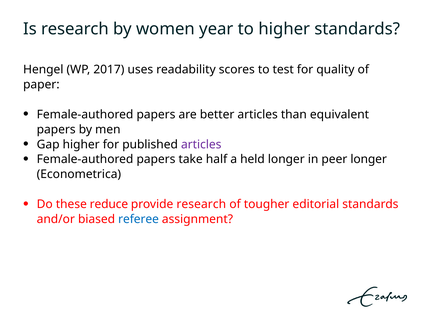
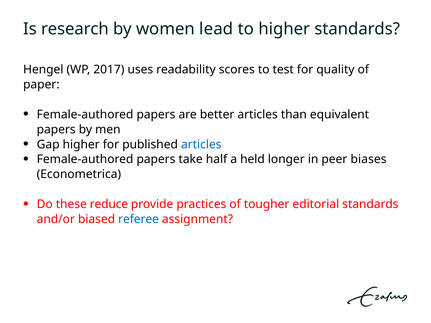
year: year -> lead (216, 29)
articles colour: purple -> blue (201, 145)
peer longer: longer -> biases (369, 159)
provide research: research -> practices (201, 204)
